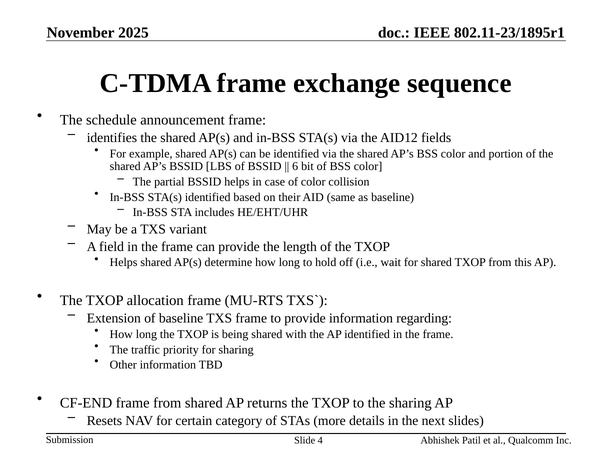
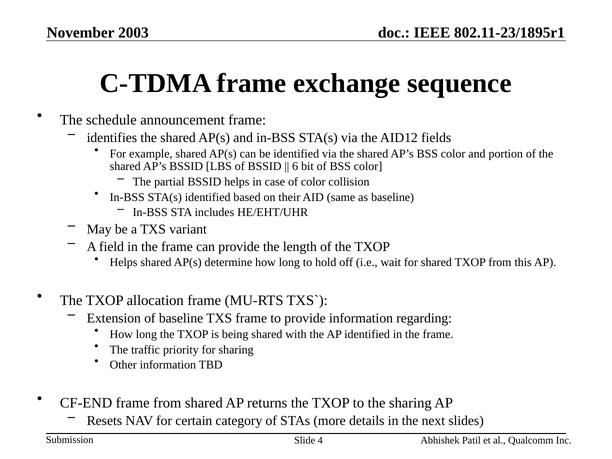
2025: 2025 -> 2003 (133, 33)
